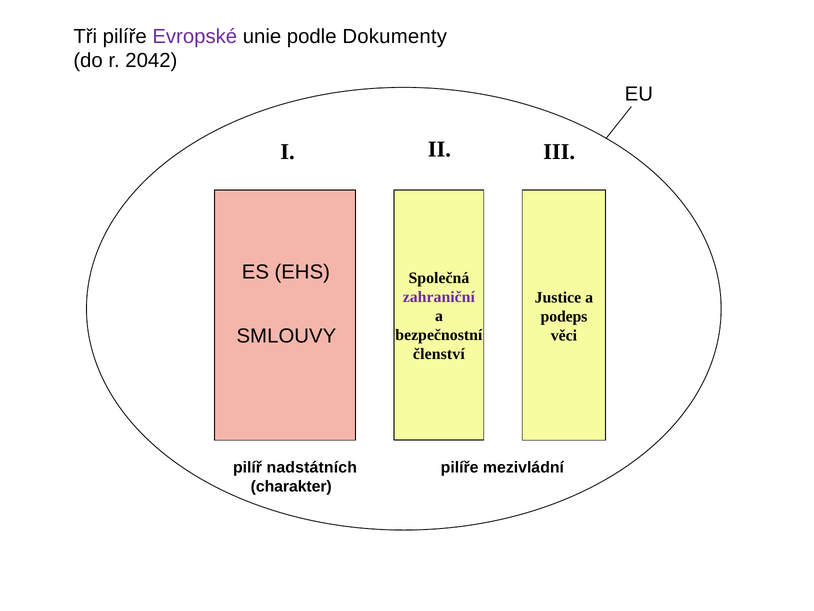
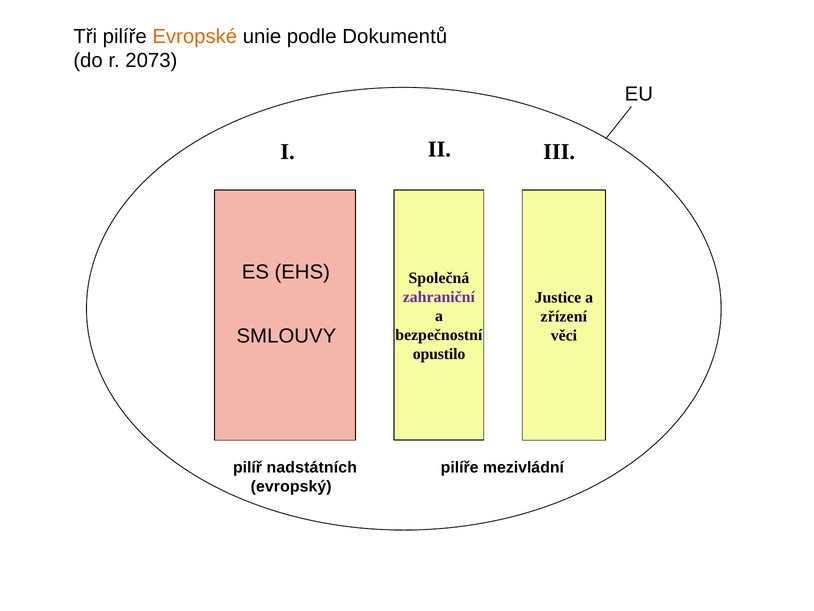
Evropské colour: purple -> orange (195, 36)
Dokumenty: Dokumenty -> Dokumentů (395, 36)
2042: 2042 -> 2073 (151, 61)
podeps: podeps -> zřízení (564, 316)
členství: členství -> opustilo (439, 354)
charakter: charakter -> evropský (291, 486)
